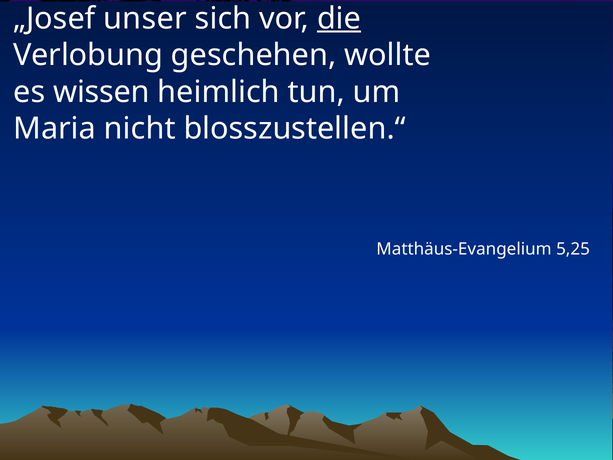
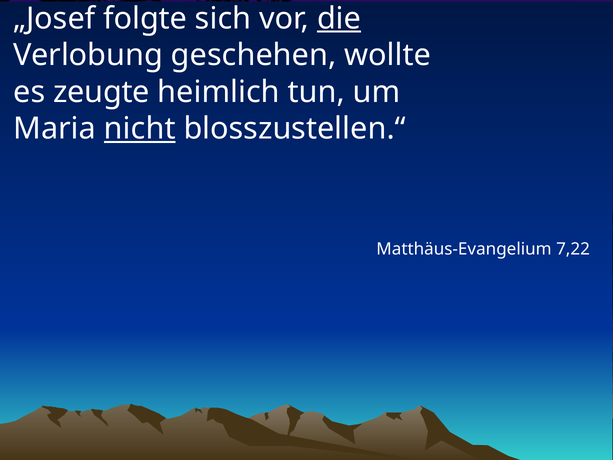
unser: unser -> folgte (145, 18)
wissen: wissen -> zeugte (101, 92)
nicht underline: none -> present (140, 129)
5,25: 5,25 -> 7,22 (573, 249)
